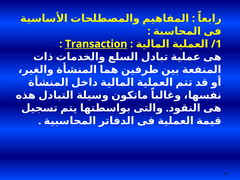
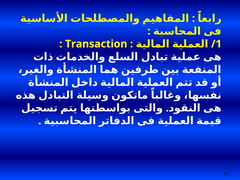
Transaction underline: present -> none (96, 44)
